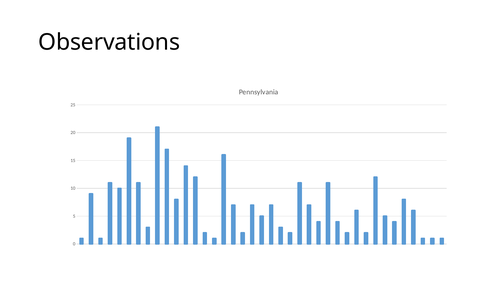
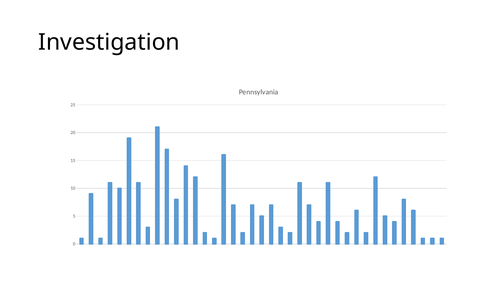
Observations: Observations -> Investigation (109, 42)
